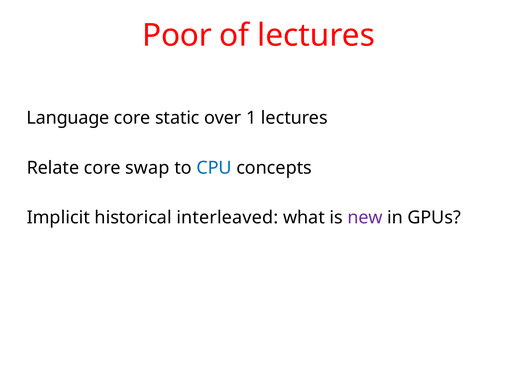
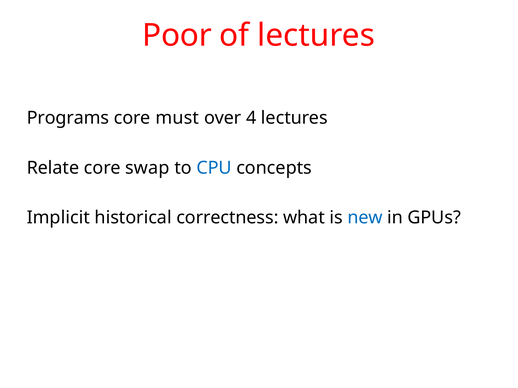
Language: Language -> Programs (68, 118)
static: static -> must (177, 118)
1: 1 -> 4 (251, 118)
interleaved: interleaved -> correctness (227, 218)
new colour: purple -> blue (365, 218)
